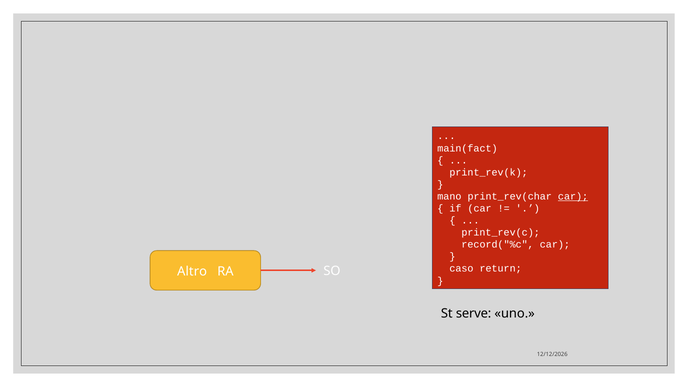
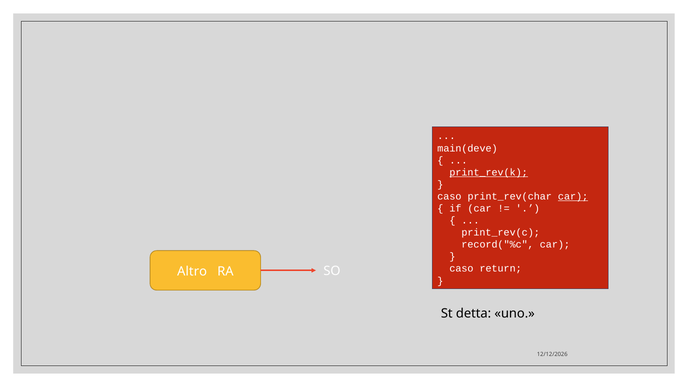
main(fact: main(fact -> main(deve (467, 148)
print_rev(k underline: none -> present (489, 172)
mano: mano -> caso (449, 196)
serve: serve -> detta (474, 314)
